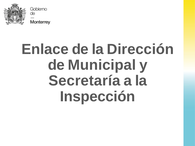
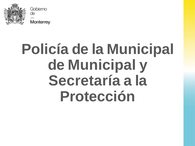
Enlace: Enlace -> Policía (45, 49)
la Dirección: Dirección -> Municipal (140, 49)
Inspección: Inspección -> Protección (98, 97)
